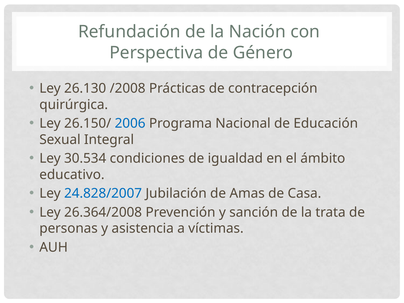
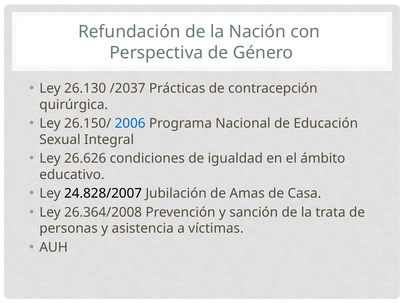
/2008: /2008 -> /2037 (128, 88)
30.534: 30.534 -> 26.626 (85, 158)
24.828/2007 colour: blue -> black (103, 193)
